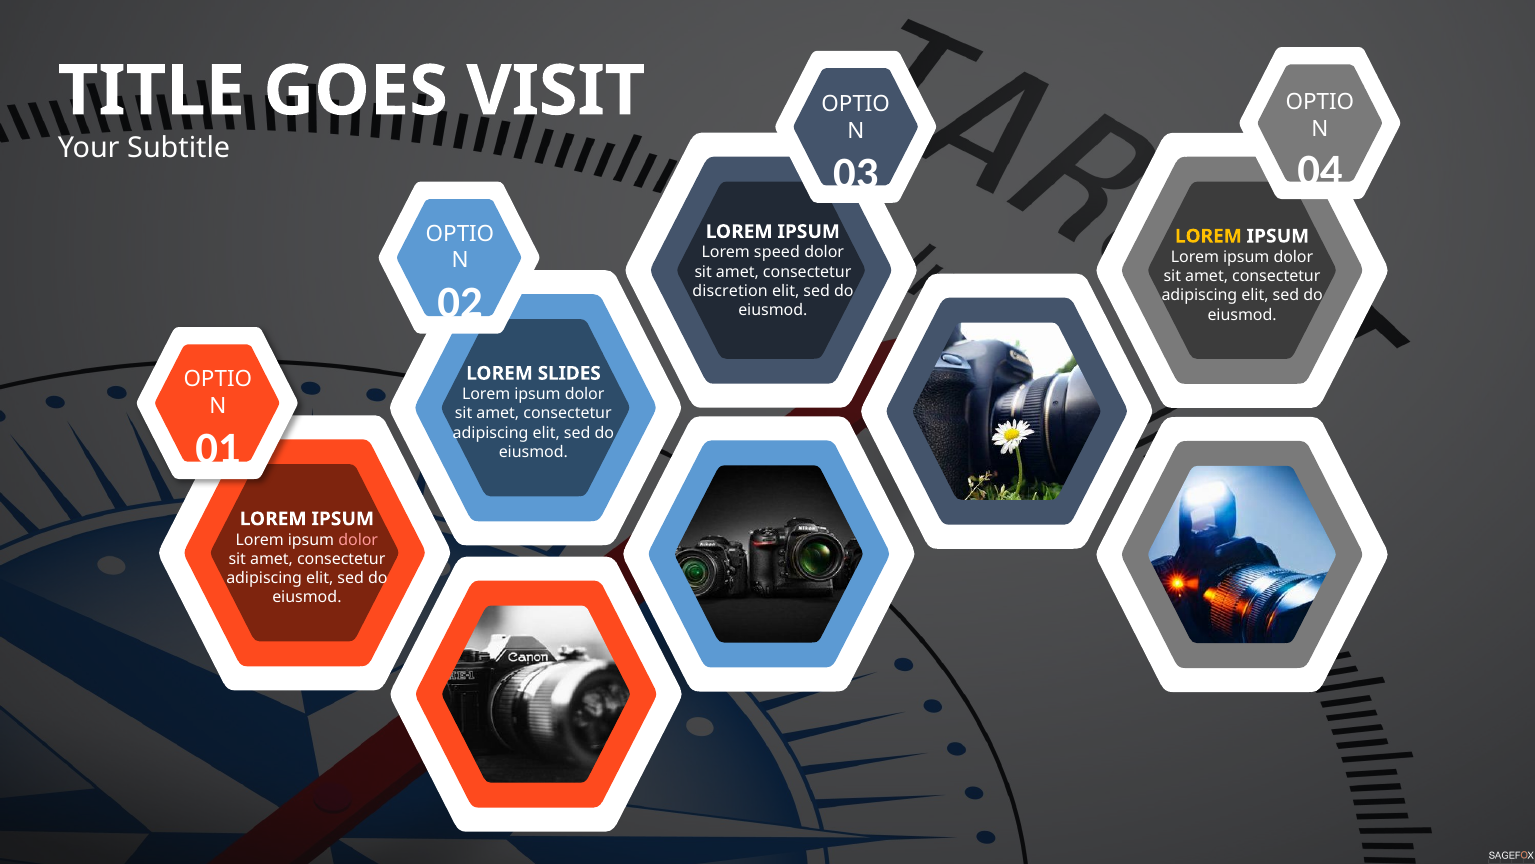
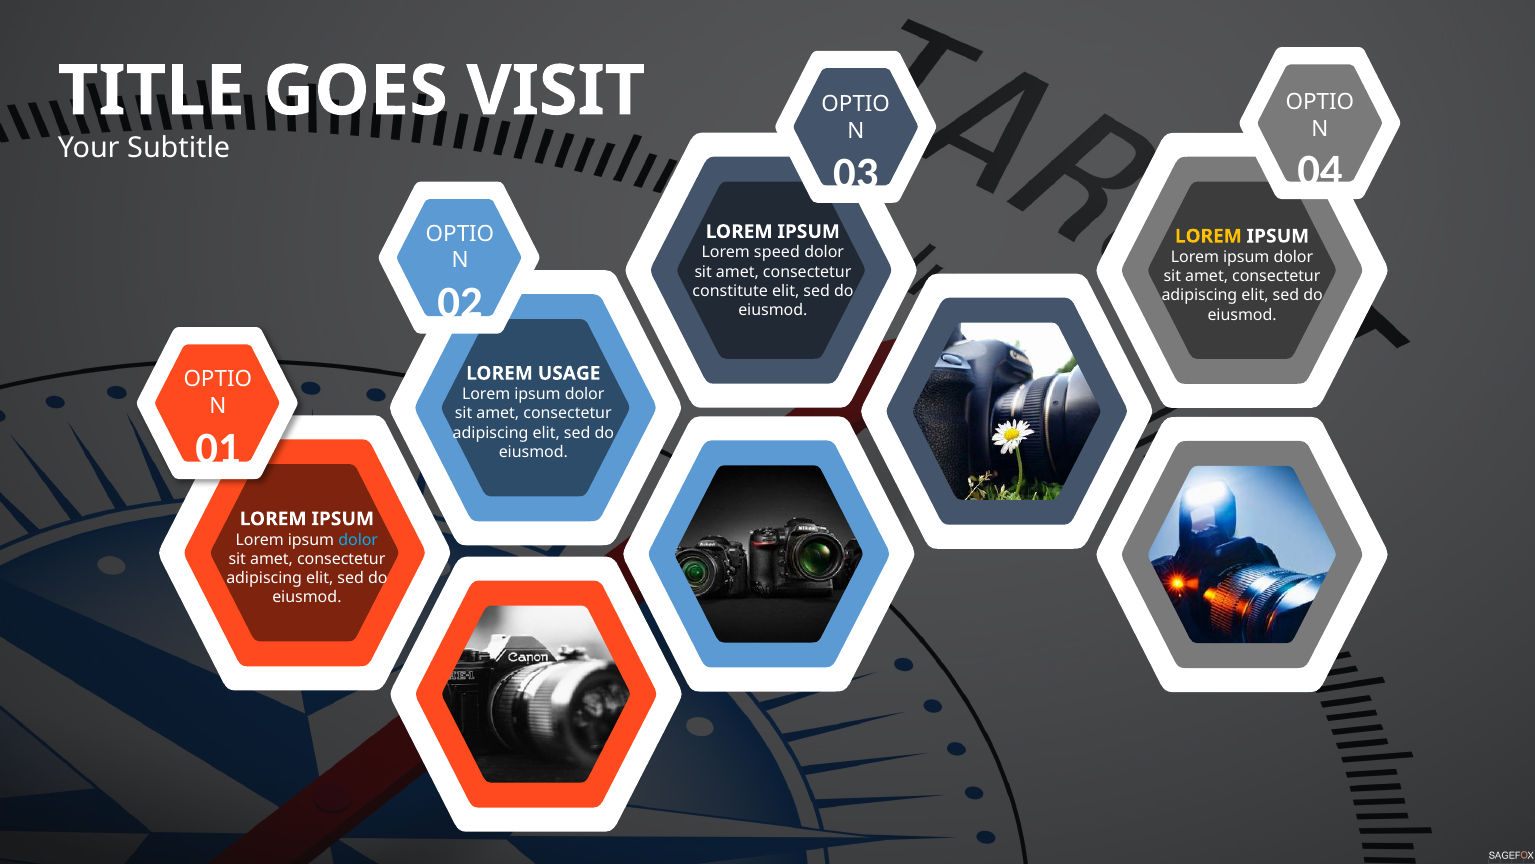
discretion: discretion -> constitute (730, 291)
SLIDES: SLIDES -> USAGE (569, 373)
dolor colour: pink -> light blue (358, 539)
